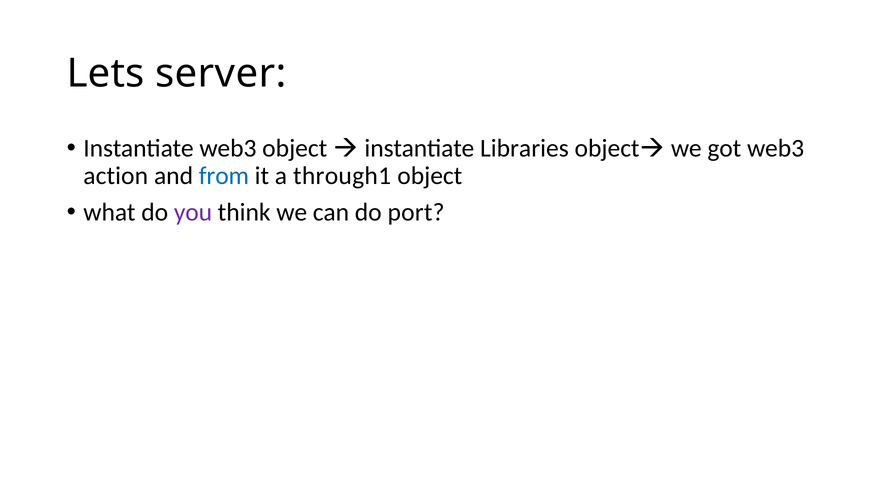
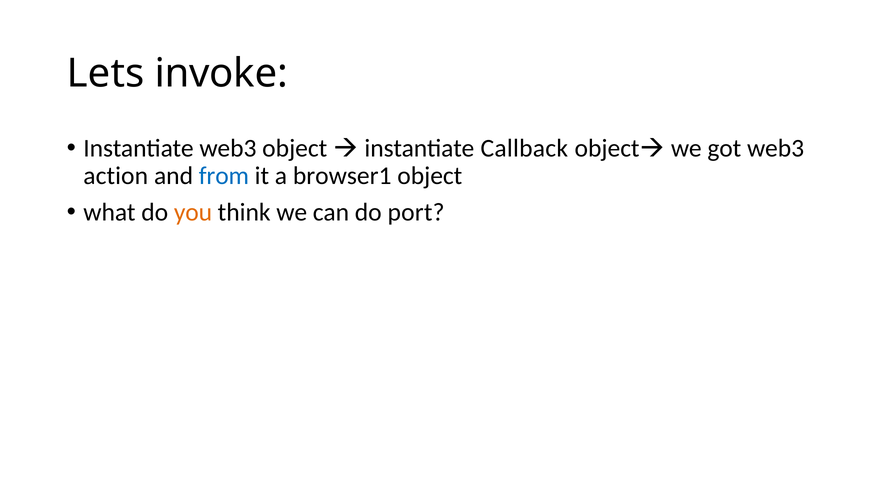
server: server -> invoke (221, 74)
Libraries: Libraries -> Callback (524, 148)
through1: through1 -> browser1 (342, 176)
you colour: purple -> orange (193, 213)
